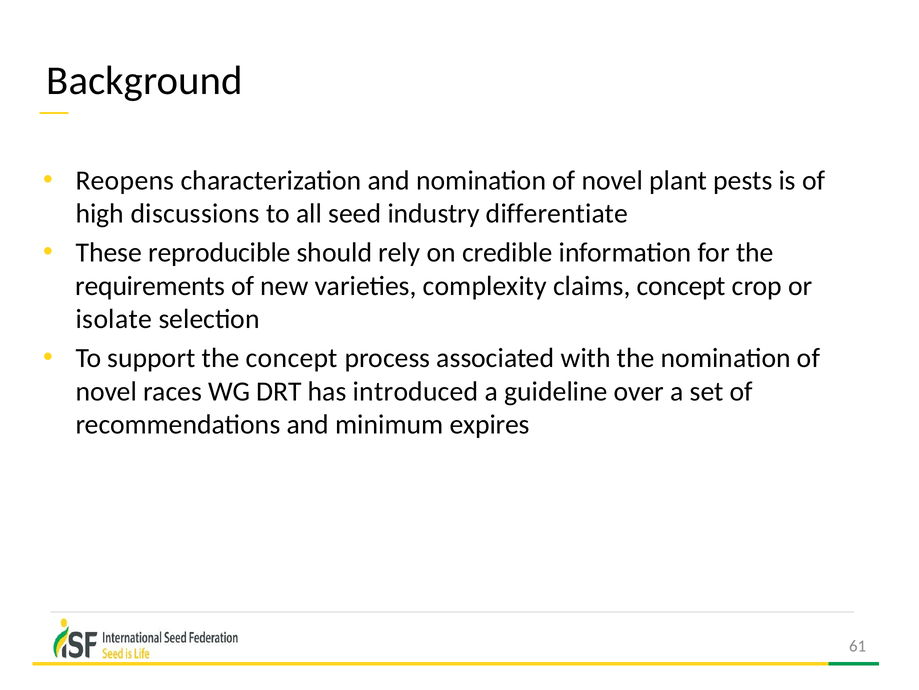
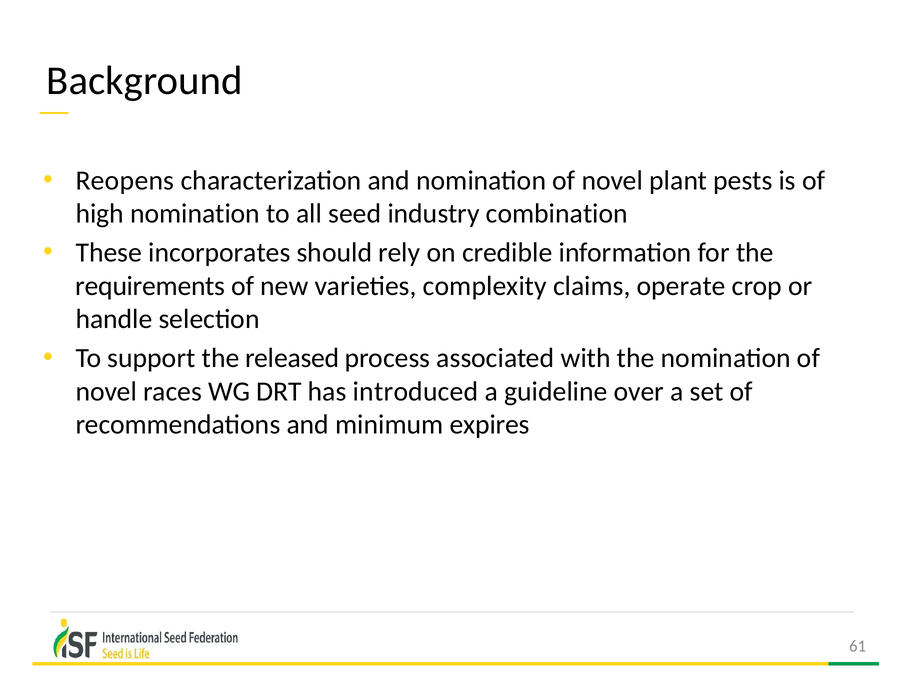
high discussions: discussions -> nomination (195, 214)
differentiate: differentiate -> combination (557, 214)
reproducible: reproducible -> incorporates (219, 252)
claims concept: concept -> operate (681, 286)
isolate: isolate -> handle (114, 319)
the concept: concept -> released (292, 358)
